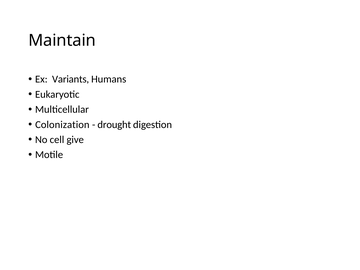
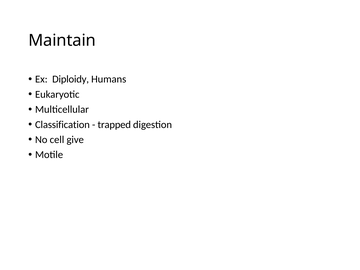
Variants: Variants -> Diploidy (71, 79)
Colonization: Colonization -> Classification (62, 125)
drought: drought -> trapped (114, 125)
